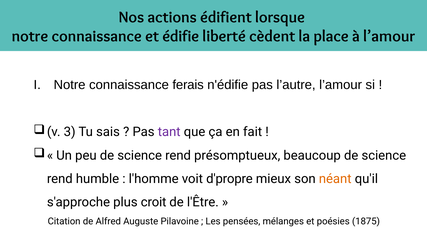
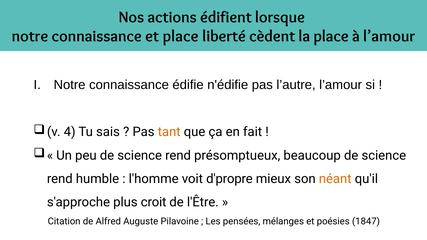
et édifie: édifie -> place (181, 36)
ferais: ferais -> édifie (188, 85)
3: 3 -> 4 (70, 132)
tant colour: purple -> orange (169, 132)
1875: 1875 -> 1847 (366, 221)
